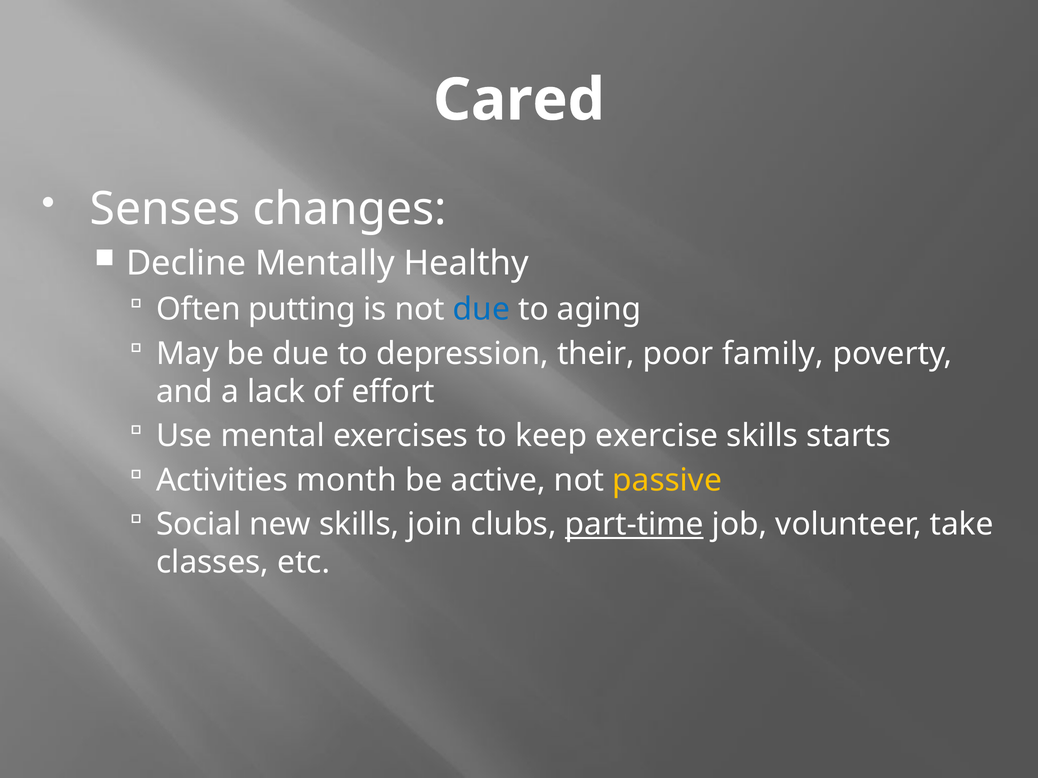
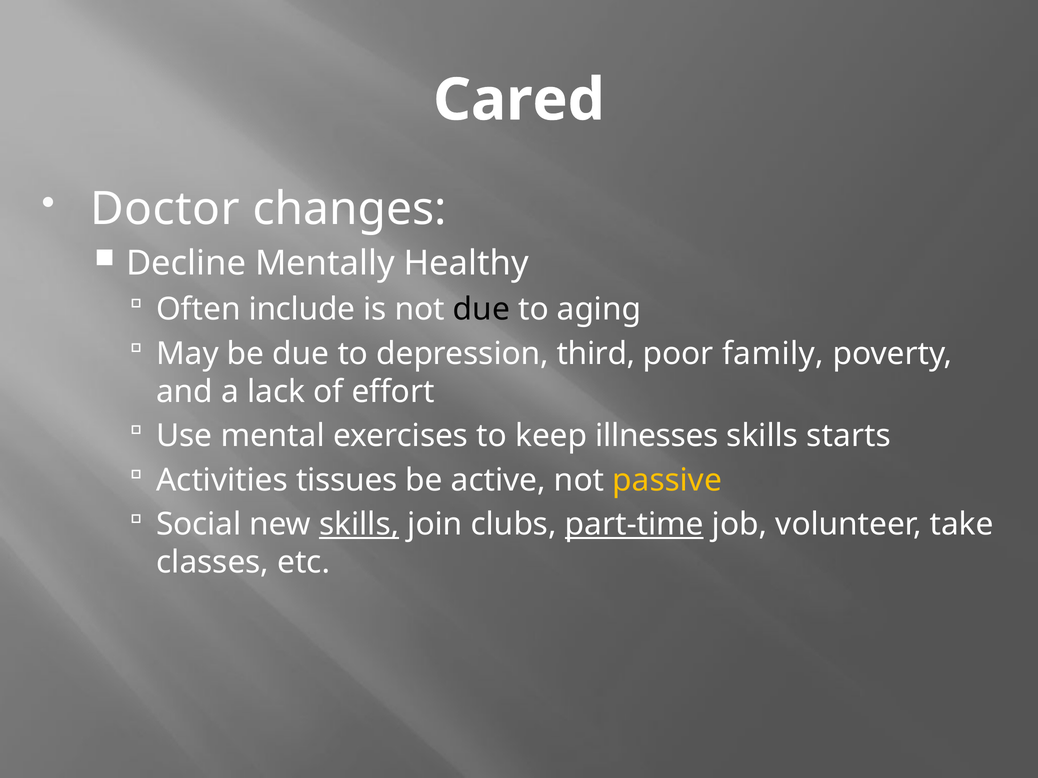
Senses: Senses -> Doctor (165, 209)
putting: putting -> include (302, 309)
due colour: blue -> black (481, 309)
their: their -> third (596, 354)
exercise: exercise -> illnesses (657, 436)
month: month -> tissues (347, 481)
skills underline: none -> present (359, 525)
